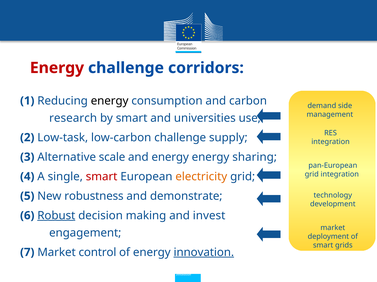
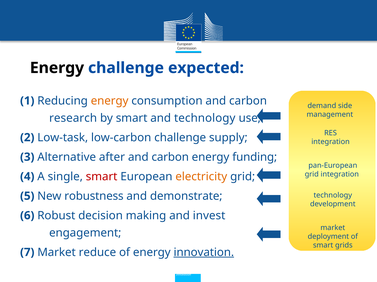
Energy colour: red -> black (57, 68)
corridors: corridors -> expected (206, 68)
energy colour: black -> orange (110, 101)
and universities: universities -> technology (205, 118)
scale: scale -> after (112, 157)
energy: energy -> carbon (170, 157)
sharing: sharing -> funding (255, 157)
Robust underline: present -> none (56, 216)
control: control -> reduce (97, 253)
